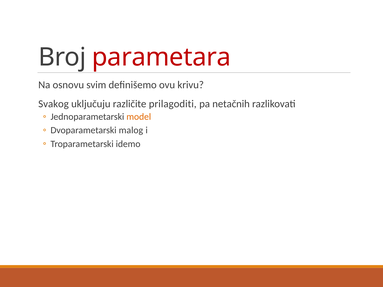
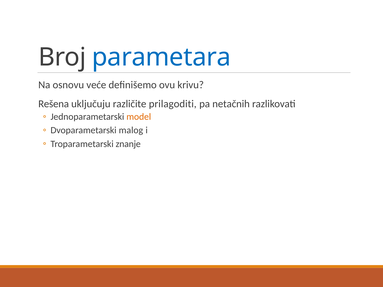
parametara colour: red -> blue (161, 57)
svim: svim -> veće (96, 85)
Svakog: Svakog -> Rešena (54, 104)
idemo: idemo -> znanje (128, 144)
